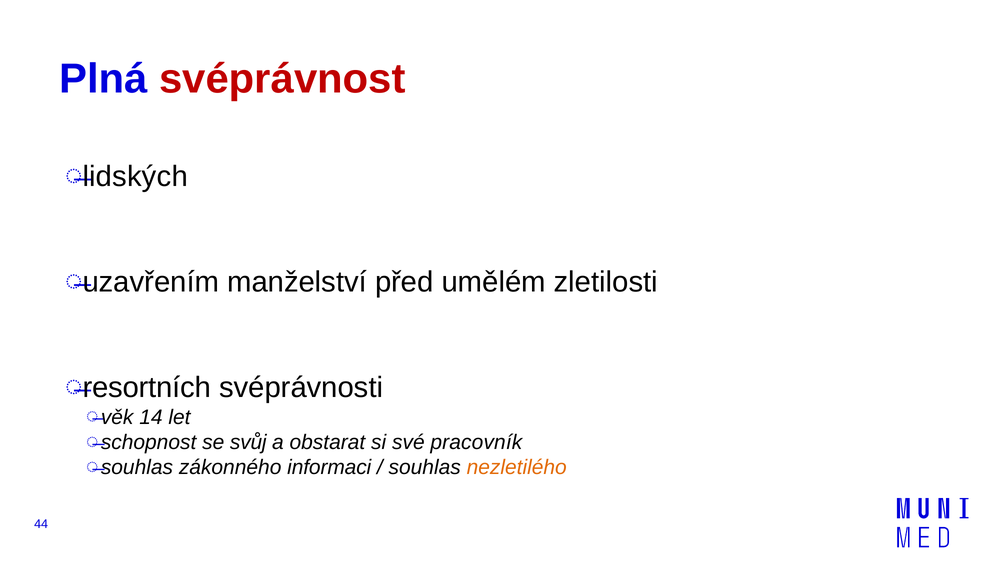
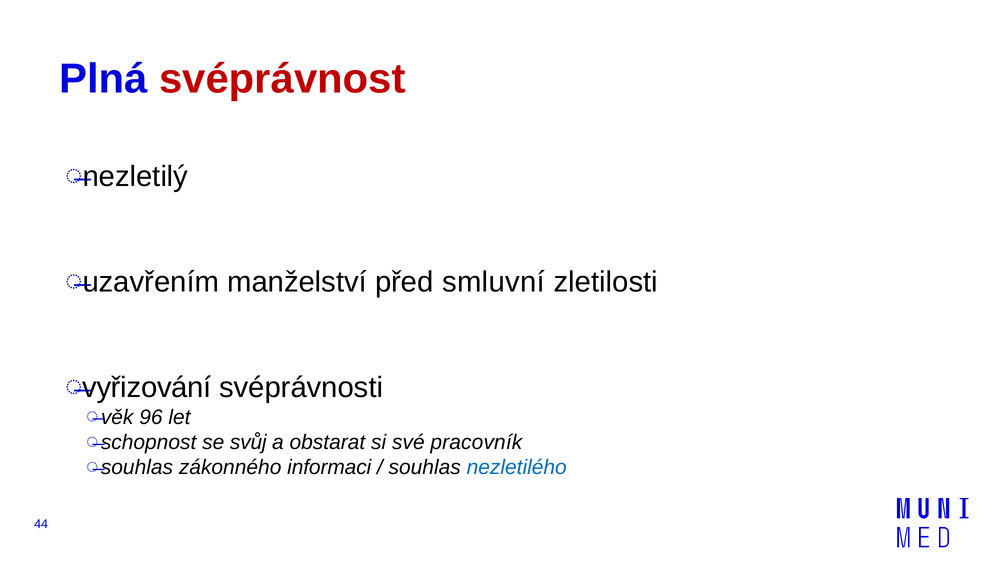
lidských: lidských -> nezletilý (135, 177)
umělém: umělém -> smluvní (494, 282)
resortních: resortních -> vyřizování (147, 388)
14: 14 -> 96 (151, 417)
nezletilého colour: orange -> blue (517, 468)
